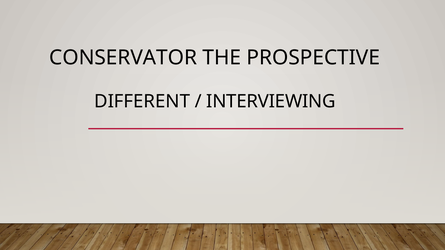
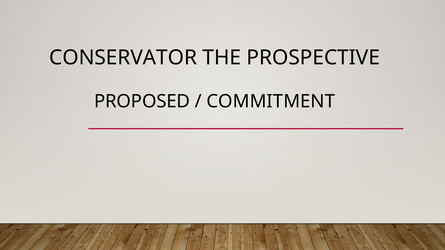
DIFFERENT: DIFFERENT -> PROPOSED (142, 102)
INTERVIEWING: INTERVIEWING -> COMMITMENT (271, 102)
